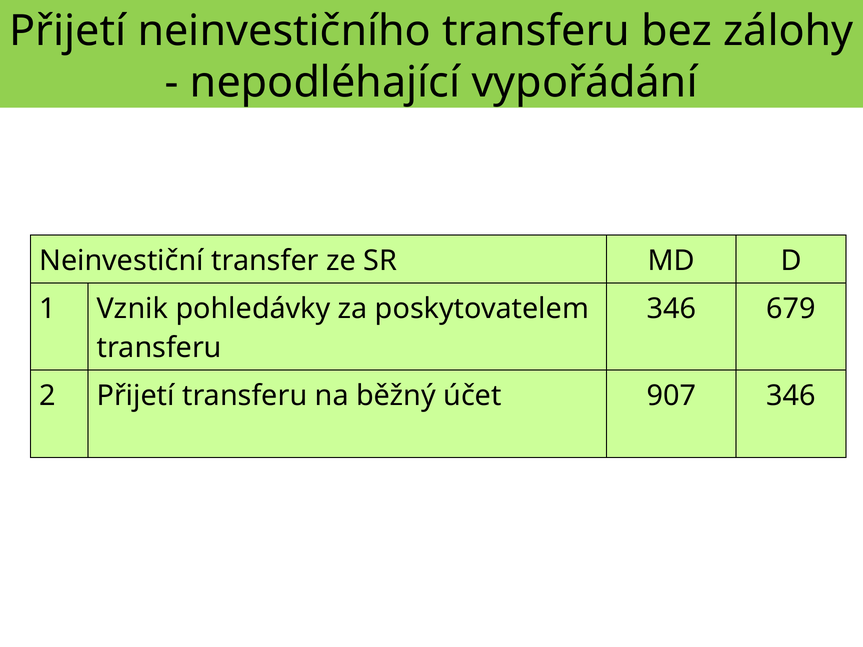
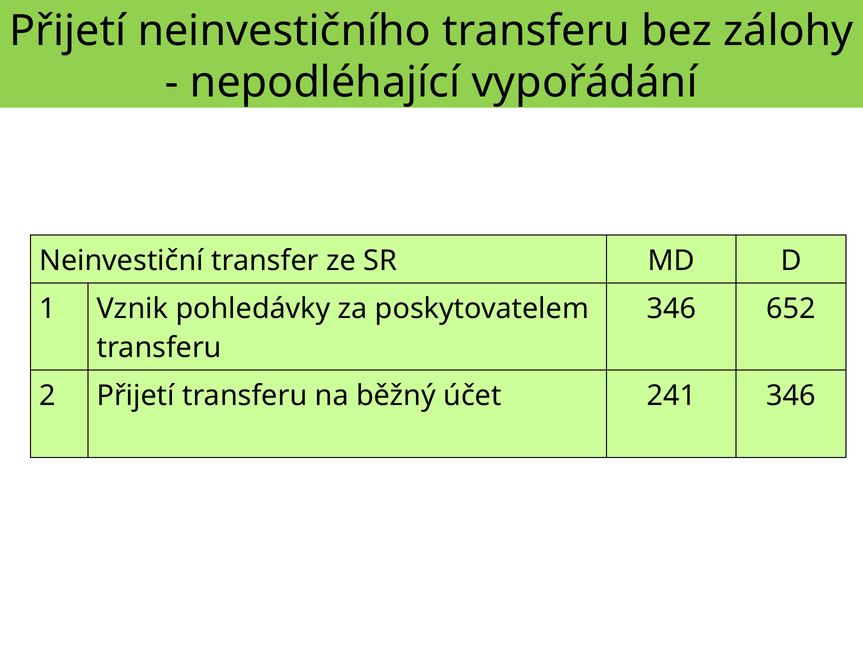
679: 679 -> 652 (791, 309)
907: 907 -> 241 (671, 396)
